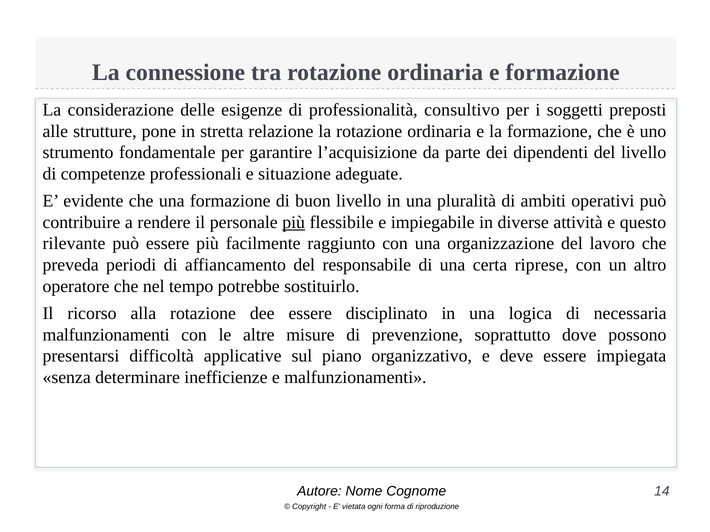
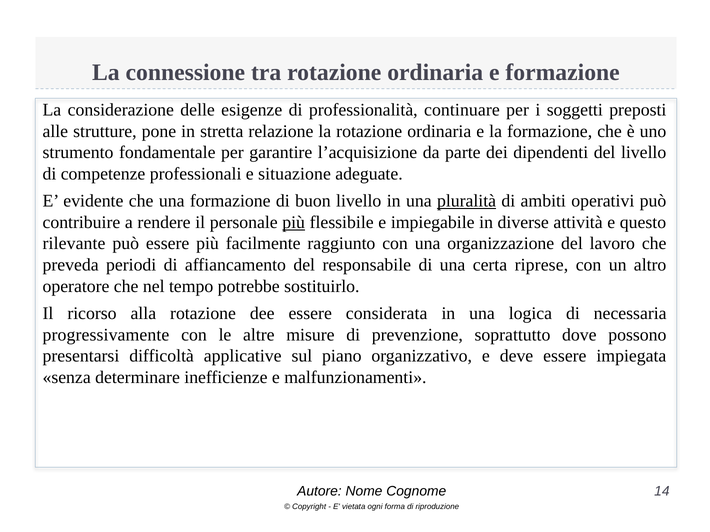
consultivo: consultivo -> continuare (462, 110)
pluralità underline: none -> present (467, 201)
disciplinato: disciplinato -> considerata (387, 314)
malfunzionamenti: malfunzionamenti -> progressivamente (106, 335)
